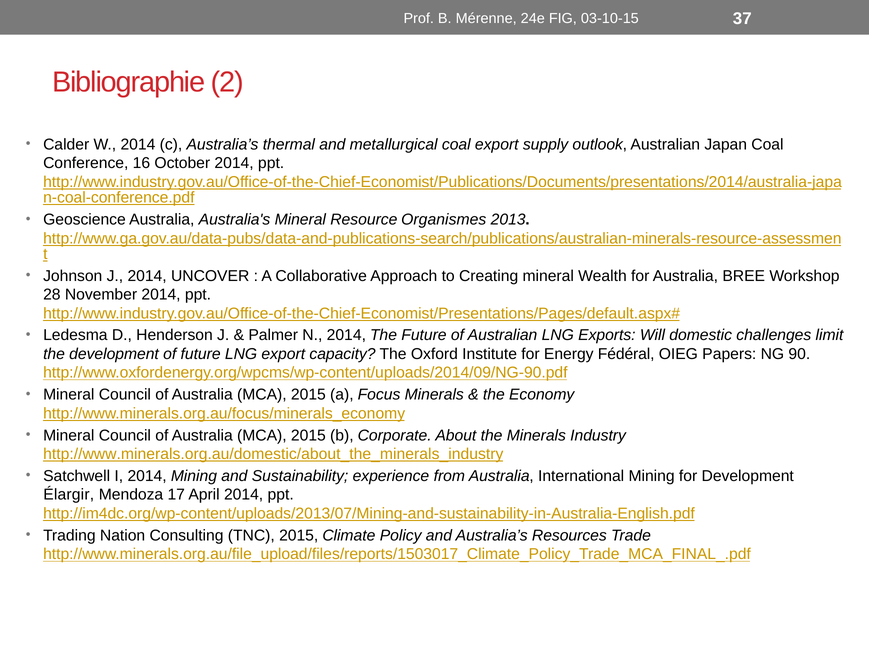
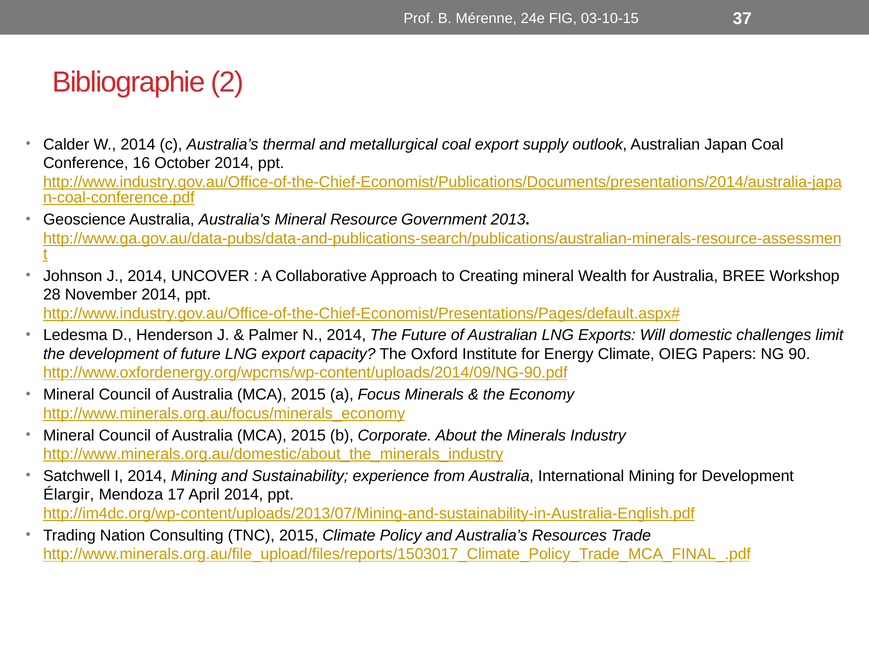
Organismes: Organismes -> Government (444, 219)
Energy Fédéral: Fédéral -> Climate (626, 354)
